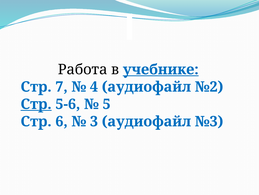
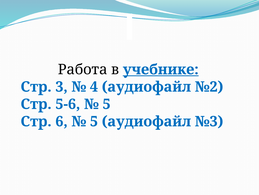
7: 7 -> 3 (61, 87)
Стр underline: present -> none (36, 104)
3: 3 -> 5 (94, 121)
